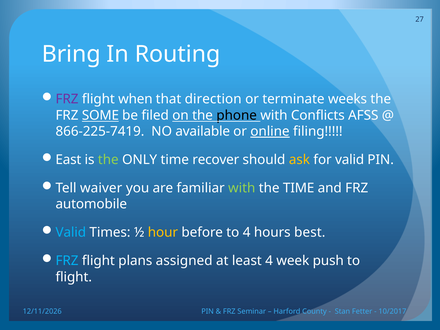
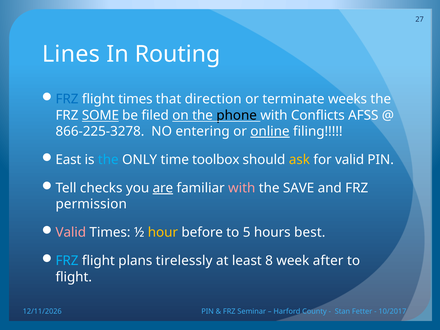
Bring: Bring -> Lines (71, 54)
FRZ colour: purple -> blue (67, 99)
flight when: when -> times (135, 99)
866-225-7419: 866-225-7419 -> 866-225-3278 (100, 131)
available: available -> entering (203, 131)
the colour: light green -> light blue (108, 160)
recover: recover -> toolbox (216, 160)
waiver: waiver -> checks (101, 188)
are underline: none -> present (163, 188)
with colour: light green -> pink (242, 188)
the TIME: TIME -> SAVE (299, 188)
automobile: automobile -> permission (91, 204)
Valid colour: light blue -> pink (71, 233)
to 4: 4 -> 5 (247, 233)
assigned: assigned -> tirelessly (184, 261)
least 4: 4 -> 8 (269, 261)
push: push -> after (328, 261)
